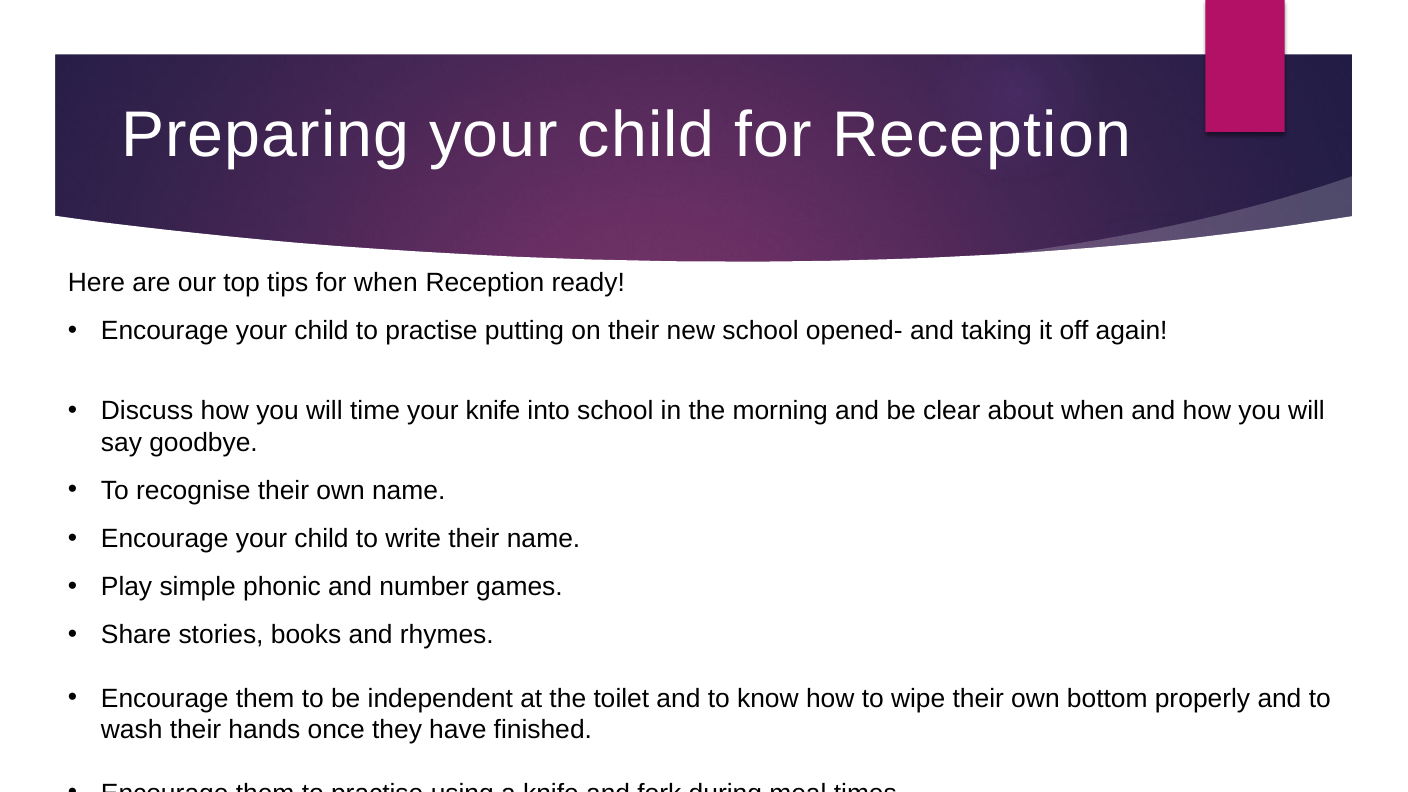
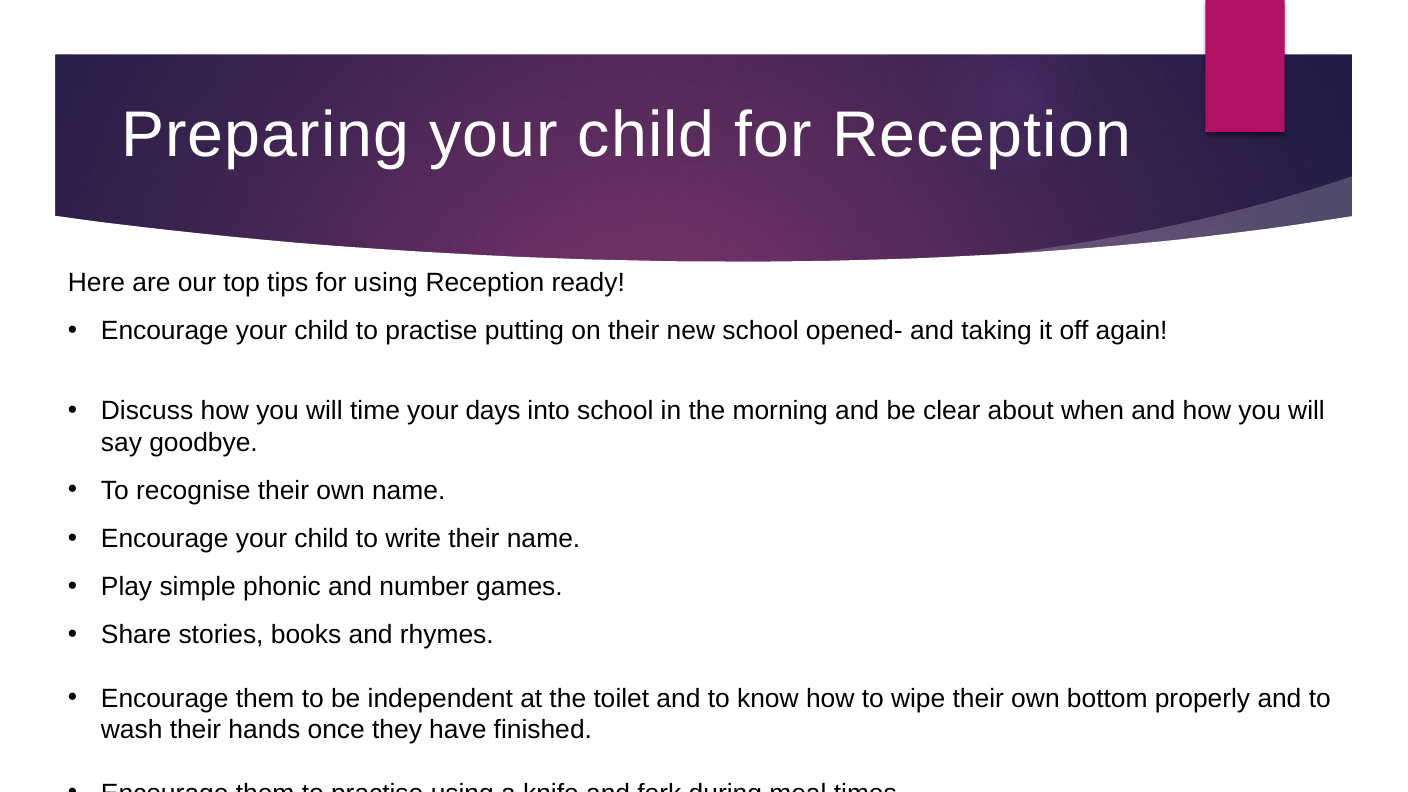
for when: when -> using (386, 283)
your knife: knife -> days (493, 411)
